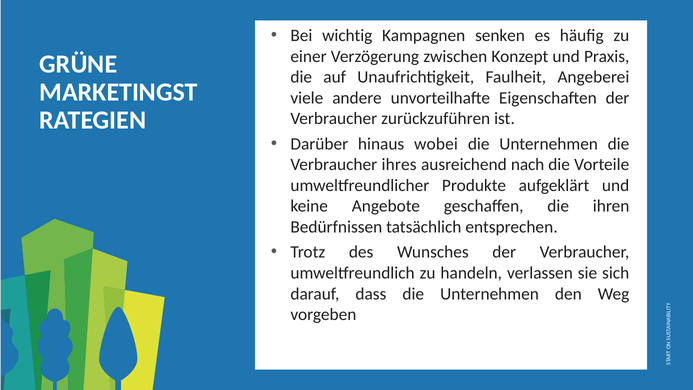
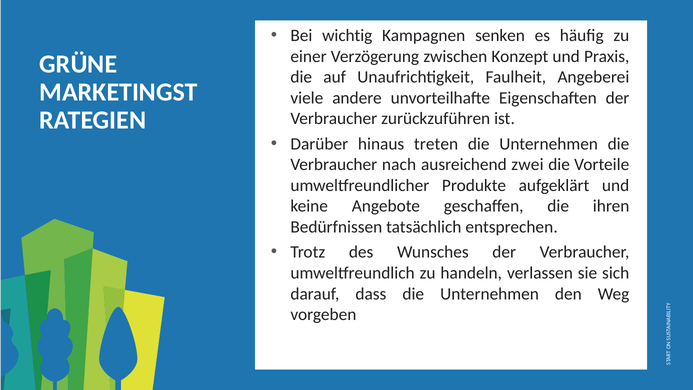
wobei: wobei -> treten (436, 144)
ihres: ihres -> nach (399, 165)
nach: nach -> zwei (527, 165)
